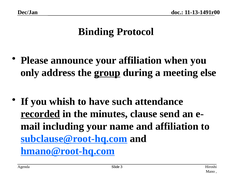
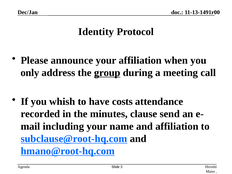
Binding: Binding -> Identity (96, 32)
else: else -> call (208, 73)
such: such -> costs (122, 102)
recorded underline: present -> none (40, 114)
